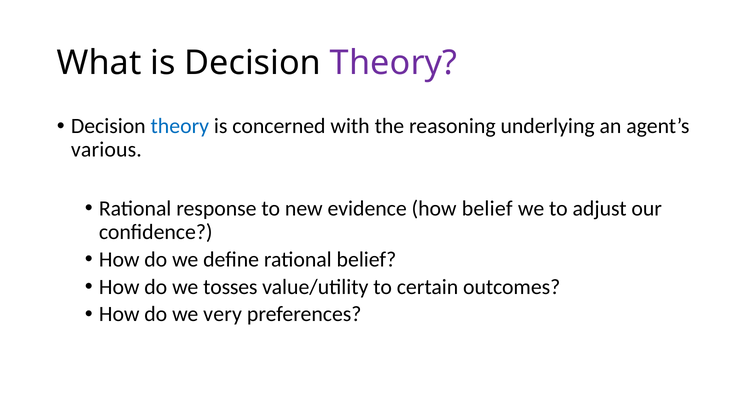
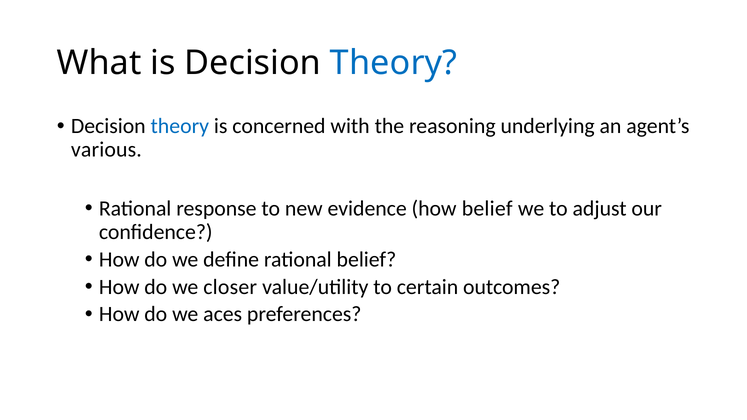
Theory colour: purple -> blue (394, 63)
tosses: tosses -> closer (230, 287)
very: very -> aces (223, 314)
